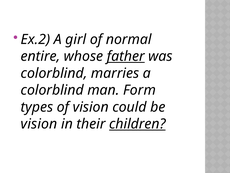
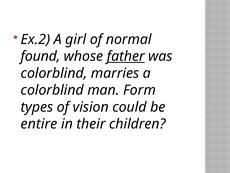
entire: entire -> found (40, 56)
vision: vision -> entire (39, 124)
children underline: present -> none (137, 124)
